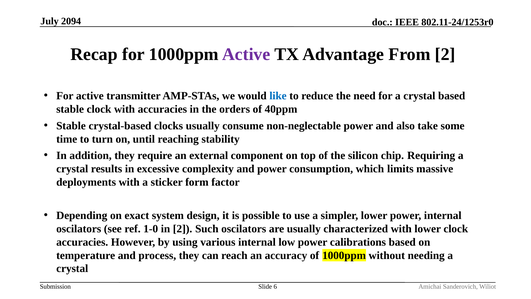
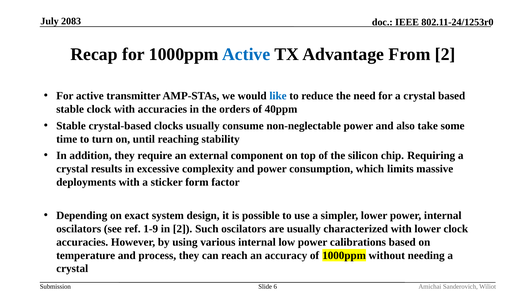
2094: 2094 -> 2083 (71, 21)
Active colour: purple -> blue (246, 54)
1-0: 1-0 -> 1-9 (151, 229)
